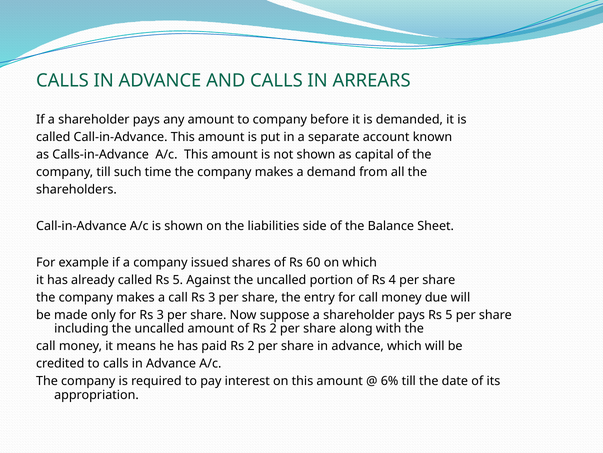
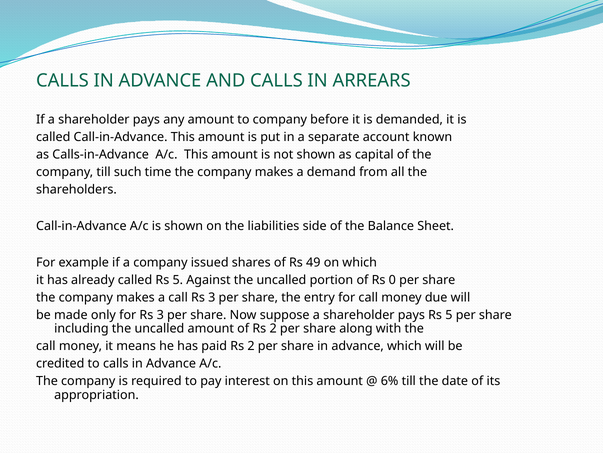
60: 60 -> 49 (313, 262)
4: 4 -> 0 (392, 280)
